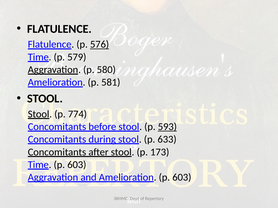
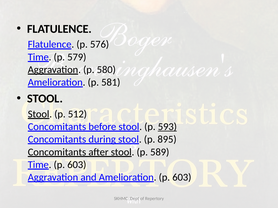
576 underline: present -> none (100, 44)
774: 774 -> 512 (77, 114)
633: 633 -> 895 (167, 140)
173: 173 -> 589 (160, 152)
